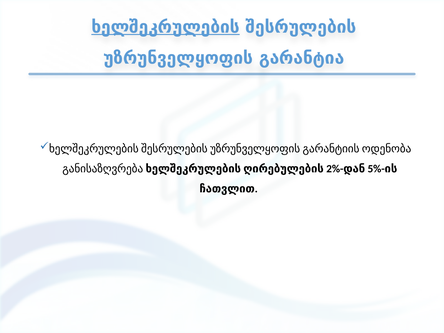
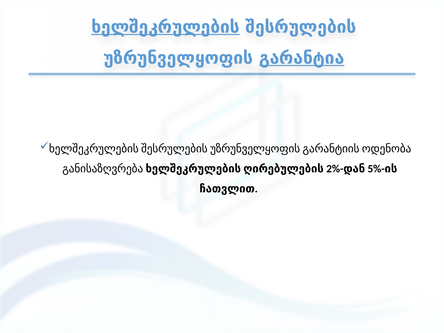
გარანტია underline: none -> present (302, 58)
